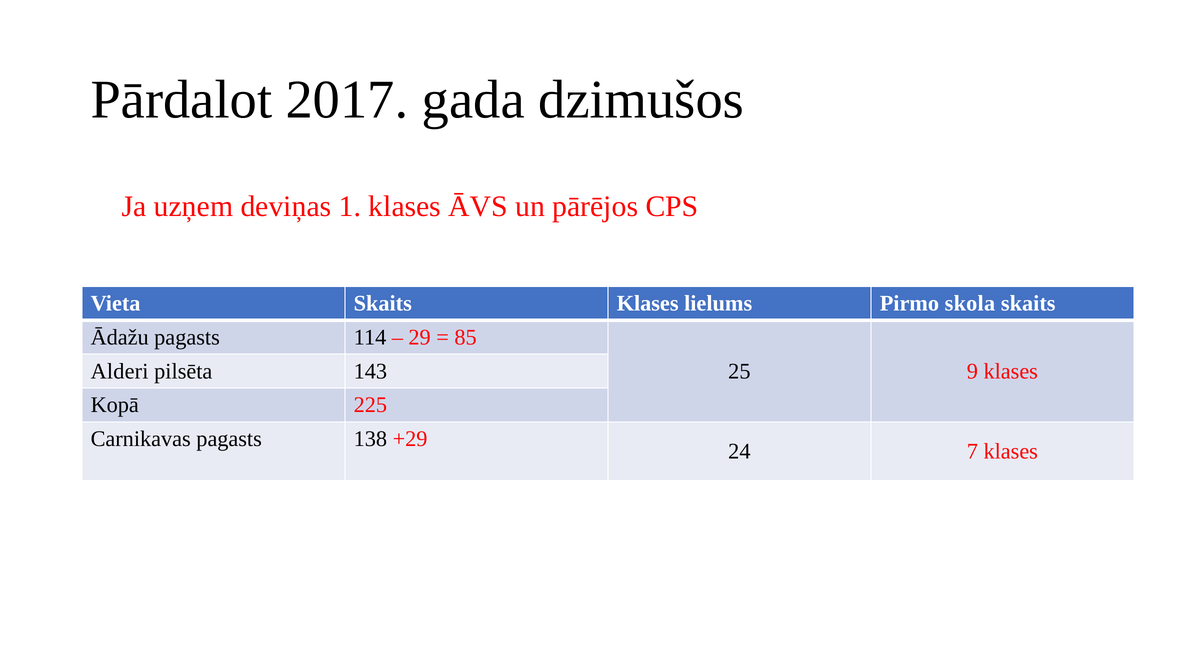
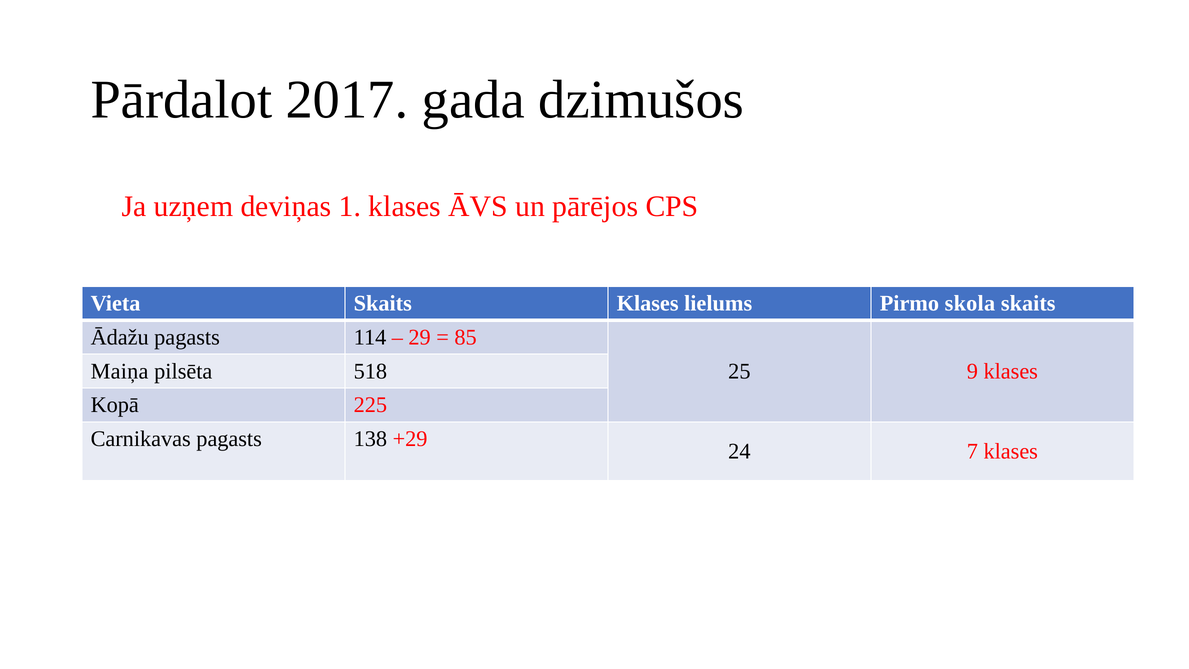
Alderi: Alderi -> Maiņa (120, 371)
143: 143 -> 518 (370, 371)
